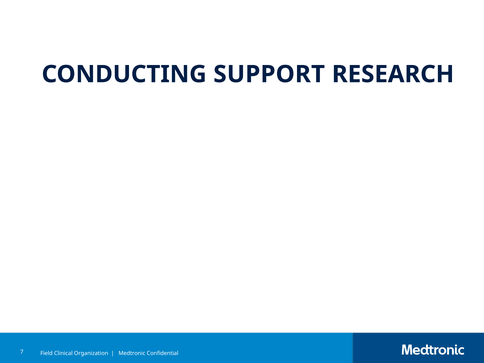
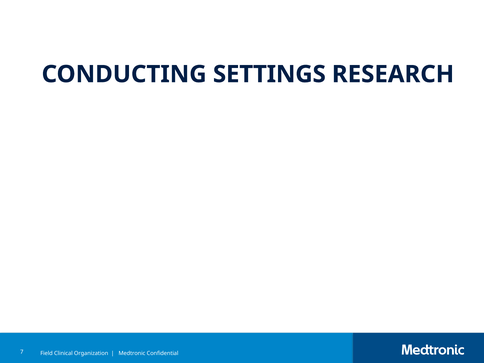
SUPPORT: SUPPORT -> SETTINGS (269, 74)
